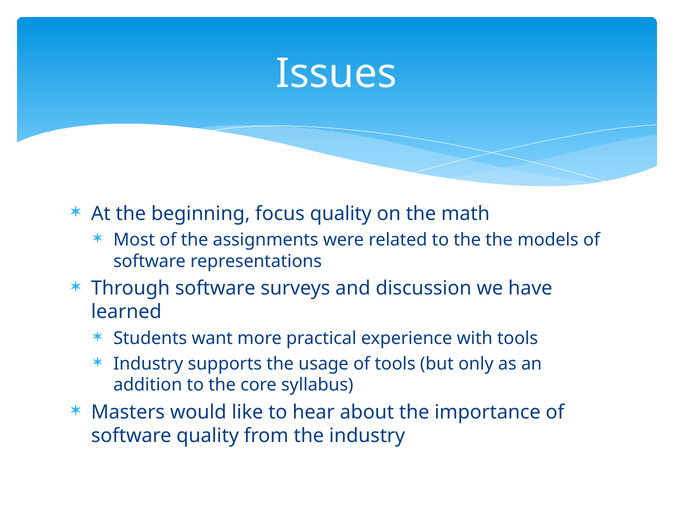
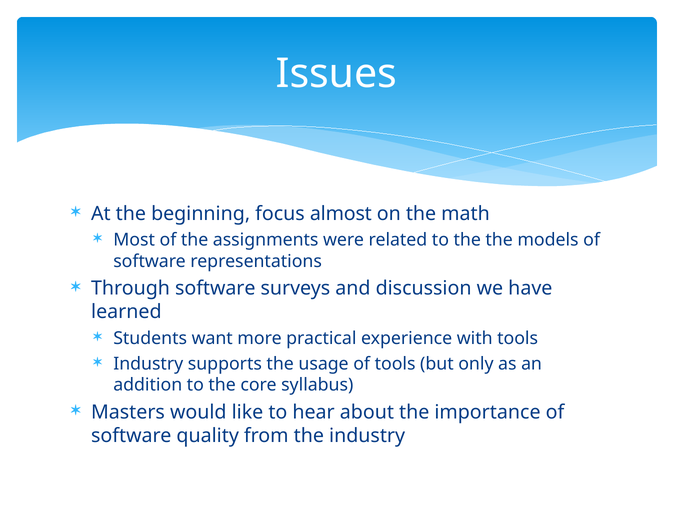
focus quality: quality -> almost (341, 213)
